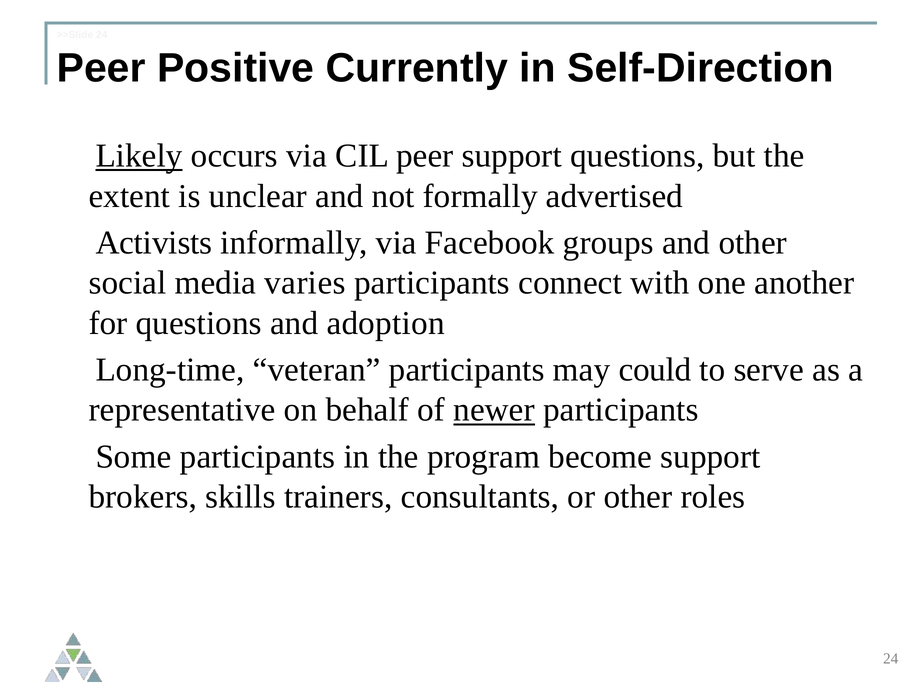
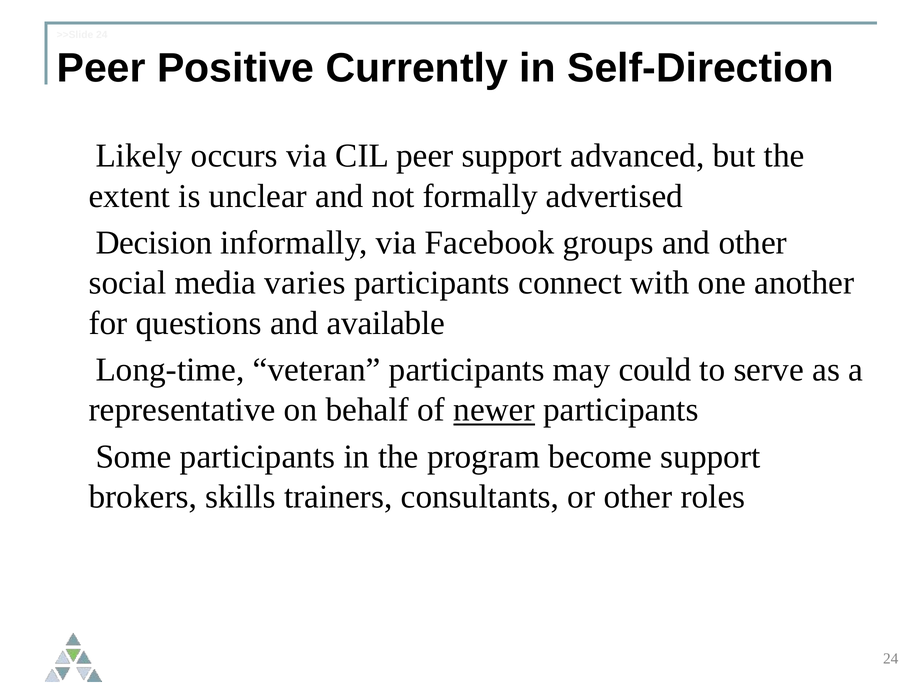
Likely underline: present -> none (139, 156)
support questions: questions -> advanced (637, 156)
Activists: Activists -> Decision (154, 243)
adoption: adoption -> available (386, 323)
